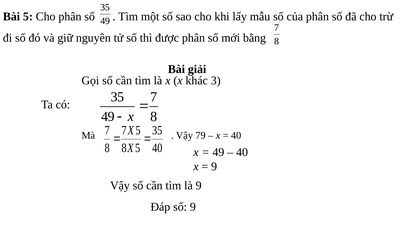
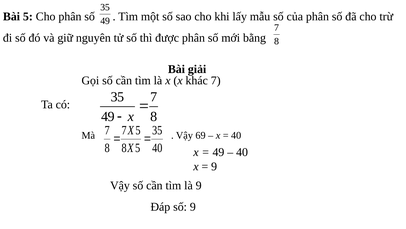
khác 3: 3 -> 7 (216, 80)
79: 79 -> 69 (201, 135)
